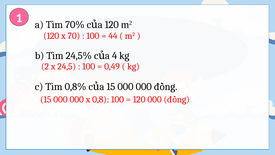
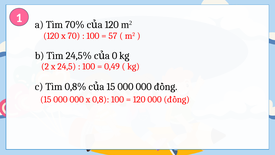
44: 44 -> 57 (113, 36)
4: 4 -> 0 (115, 55)
